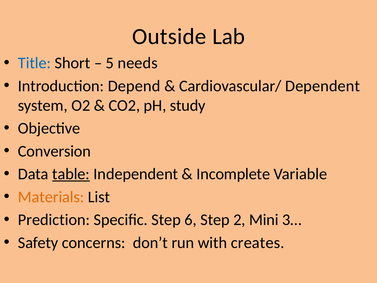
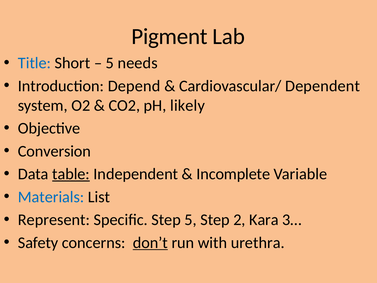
Outside: Outside -> Pigment (170, 36)
study: study -> likely (188, 105)
Materials colour: orange -> blue (51, 197)
Prediction: Prediction -> Represent (54, 220)
Step 6: 6 -> 5 (191, 220)
Mini: Mini -> Kara (264, 220)
don’t underline: none -> present (150, 242)
creates: creates -> urethra (258, 242)
